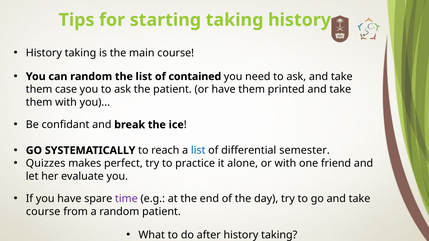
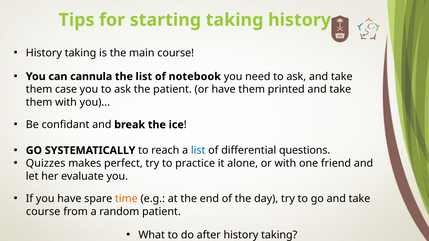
can random: random -> cannula (91, 77)
contained: contained -> notebook (195, 77)
semester: semester -> questions (305, 151)
time colour: purple -> orange (126, 199)
